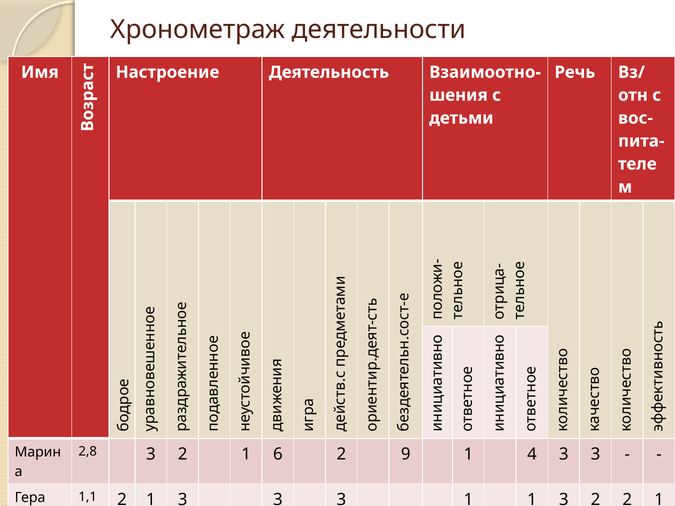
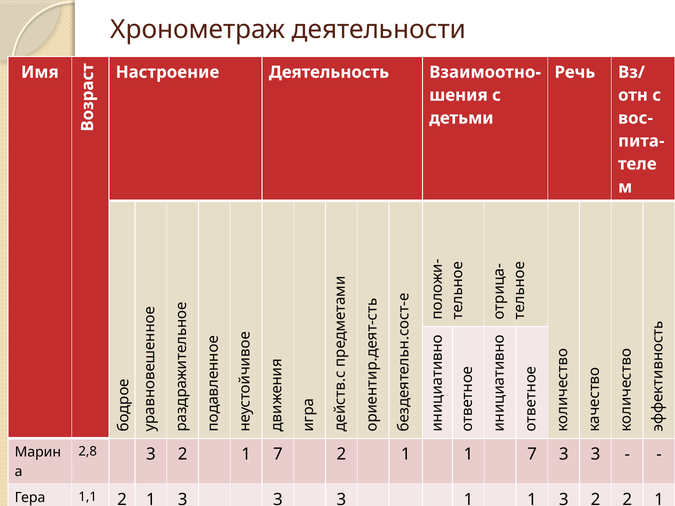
2 1 6: 6 -> 7 (278, 454)
9: 9 -> 1 (406, 454)
4: 4 -> 7 (532, 454)
